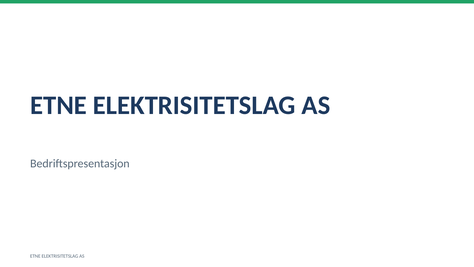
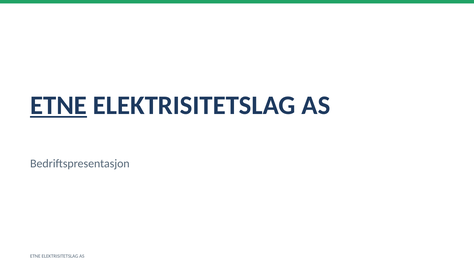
ETNE underline: none -> present (59, 105)
